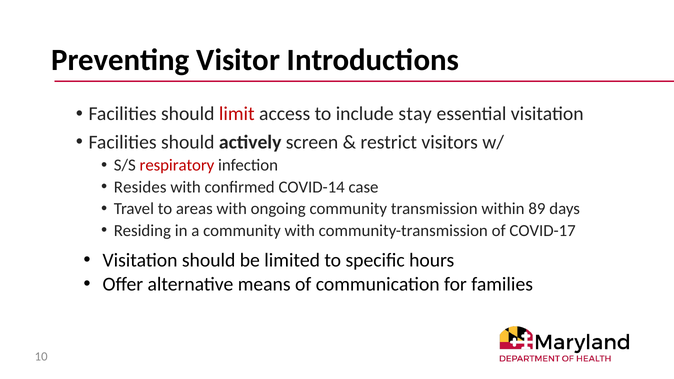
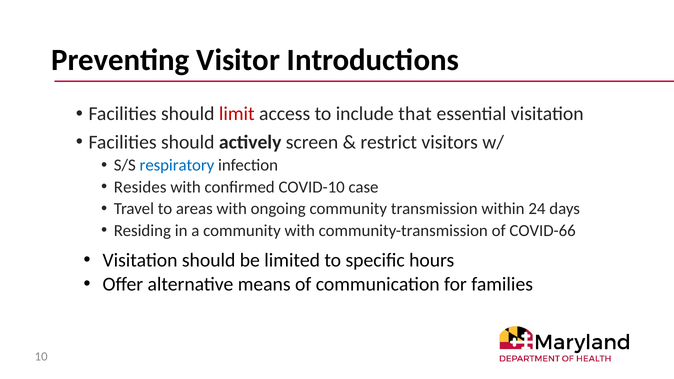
stay: stay -> that (415, 114)
respiratory colour: red -> blue (177, 165)
COVID-14: COVID-14 -> COVID-10 (312, 187)
89: 89 -> 24 (537, 209)
COVID-17: COVID-17 -> COVID-66 (543, 231)
